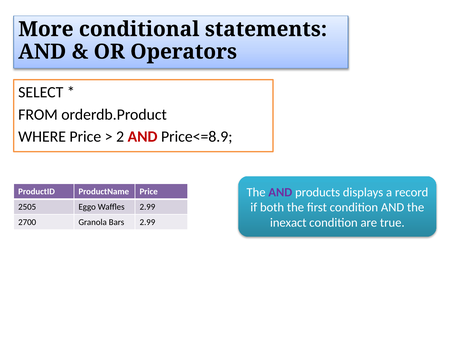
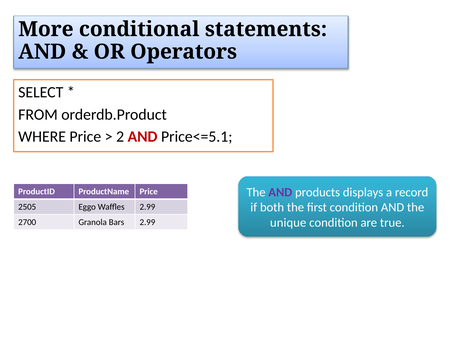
Price<=8.9: Price<=8.9 -> Price<=5.1 (197, 136)
inexact: inexact -> unique (288, 222)
